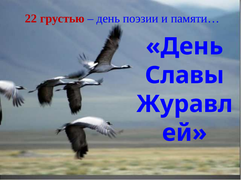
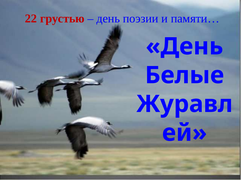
Славы: Славы -> Белые (185, 76)
